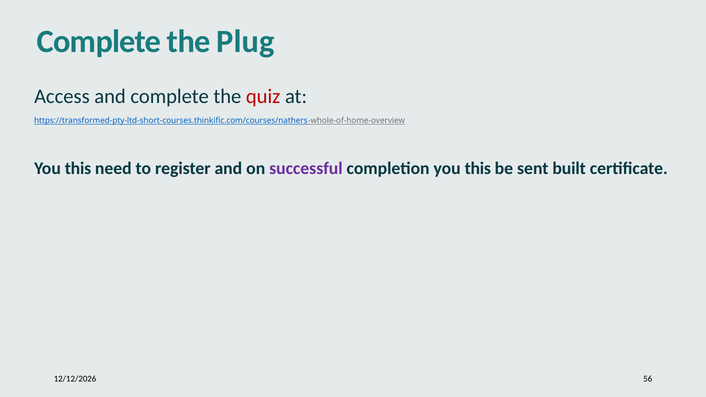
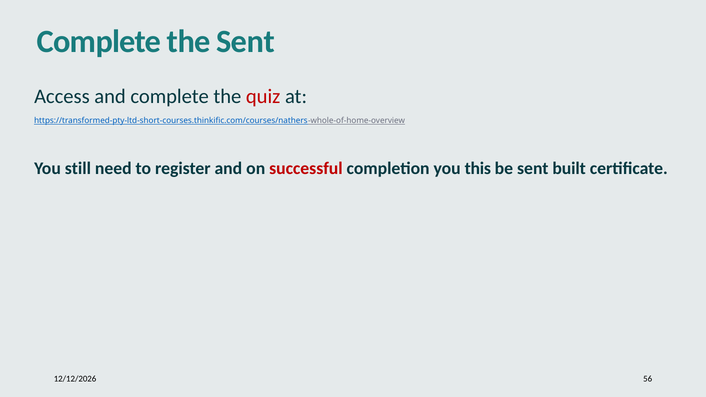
the Plug: Plug -> Sent (246, 41)
this: this -> still (78, 168)
successful colour: purple -> red (306, 168)
